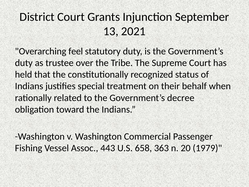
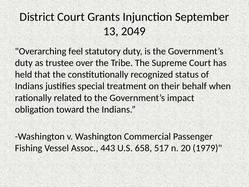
2021: 2021 -> 2049 (133, 31)
decree: decree -> impact (181, 98)
363: 363 -> 517 (161, 148)
